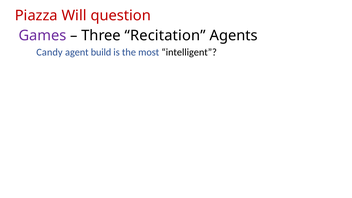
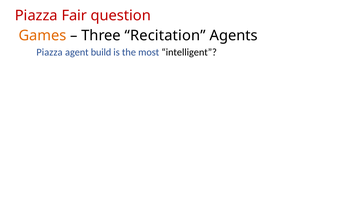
Will: Will -> Fair (74, 16)
Games colour: purple -> orange (42, 36)
Candy: Candy -> Piazza (49, 52)
